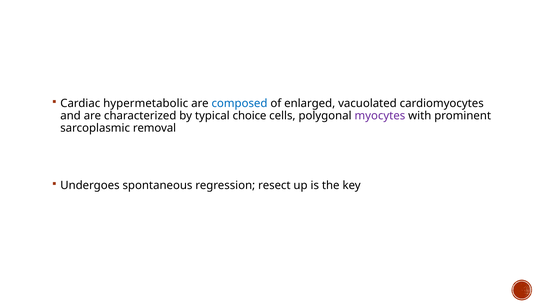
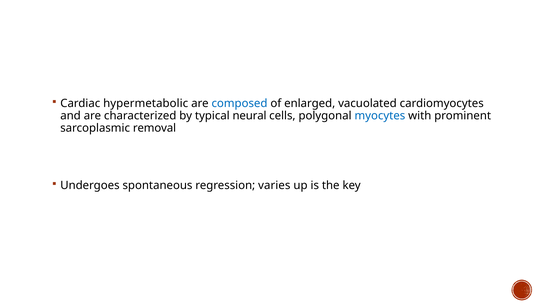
choice: choice -> neural (250, 116)
myocytes colour: purple -> blue (380, 116)
resect: resect -> varies (274, 185)
